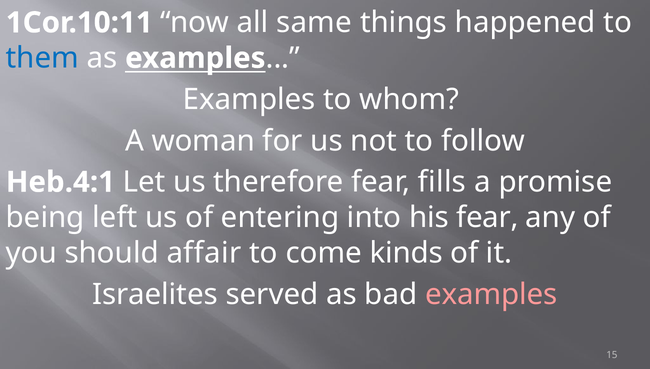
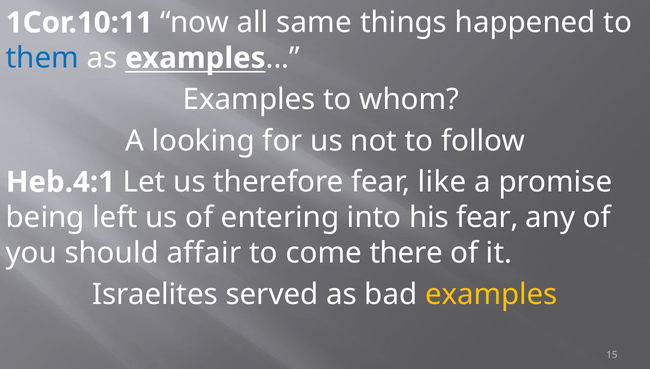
woman: woman -> looking (203, 141)
fills: fills -> like (442, 182)
kinds: kinds -> there (406, 253)
examples colour: pink -> yellow (491, 295)
